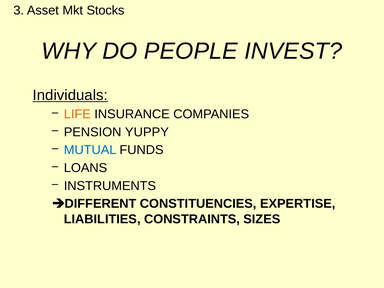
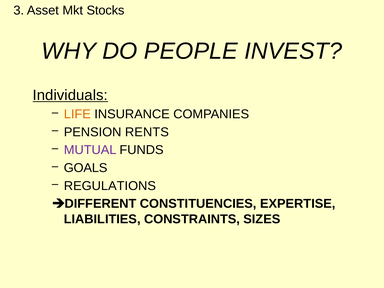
YUPPY: YUPPY -> RENTS (147, 132)
MUTUAL colour: blue -> purple (90, 150)
LOANS: LOANS -> GOALS (86, 168)
INSTRUMENTS: INSTRUMENTS -> REGULATIONS (110, 186)
